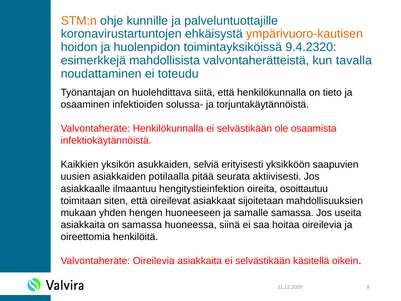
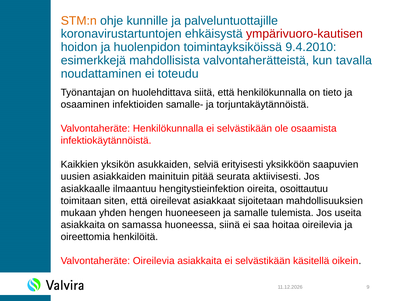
ympärivuoro-kautisen colour: orange -> red (304, 34)
9.4.2320: 9.4.2320 -> 9.4.2010 (311, 47)
solussa-: solussa- -> samalle- (185, 104)
potilaalla: potilaalla -> mainituin (169, 177)
samalle samassa: samassa -> tulemista (292, 213)
